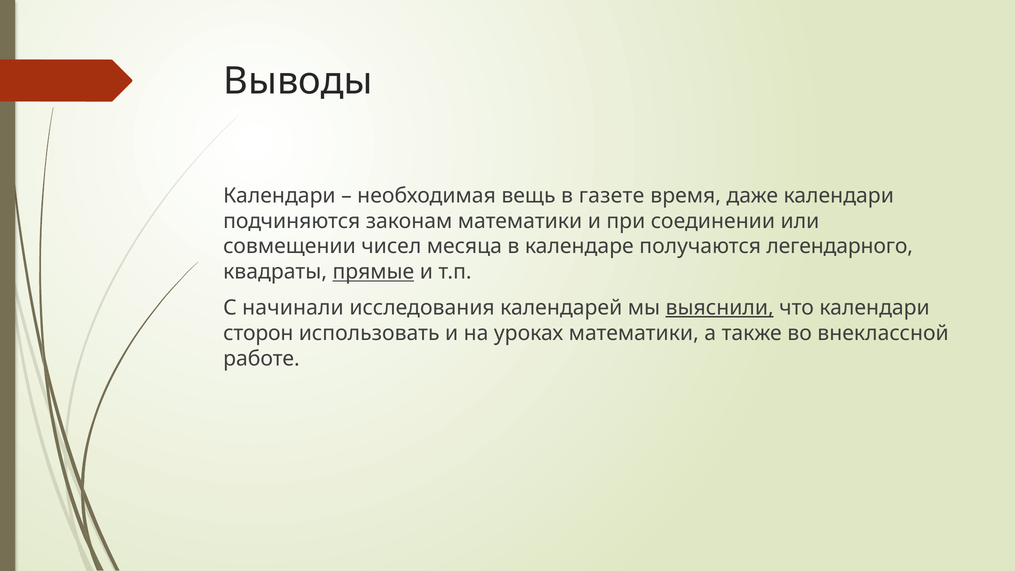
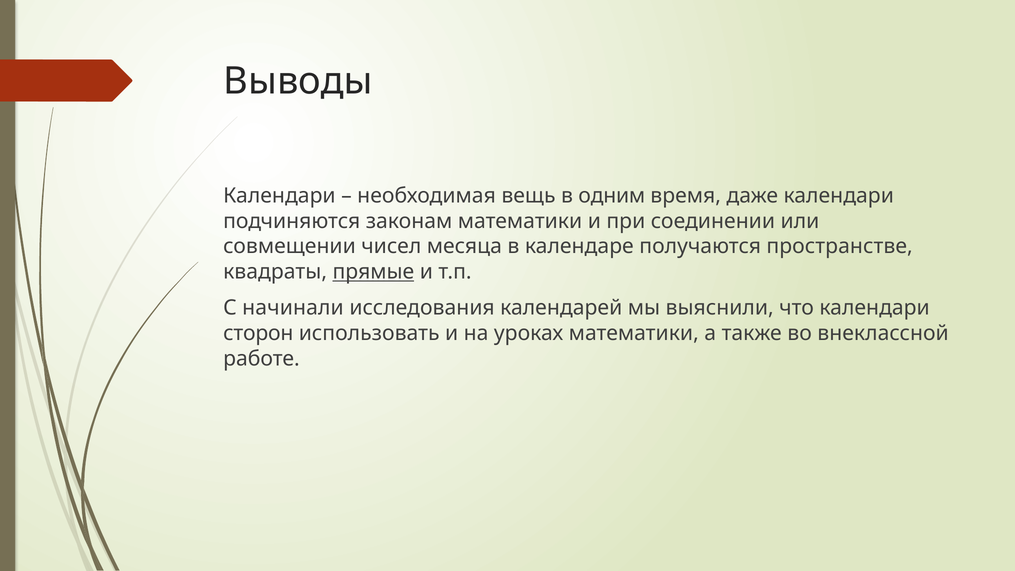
газете: газете -> одним (612, 196)
легендарного: легендарного -> пространстве (840, 246)
выяснили underline: present -> none (720, 308)
